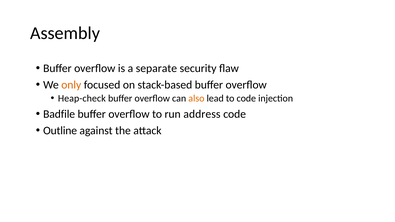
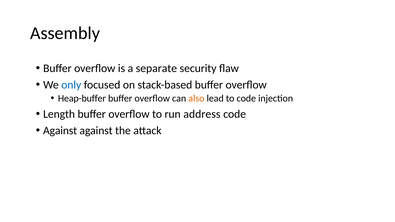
only colour: orange -> blue (71, 85)
Heap-check: Heap-check -> Heap-buffer (82, 98)
Badfile: Badfile -> Length (59, 114)
Outline: Outline -> Against (60, 131)
